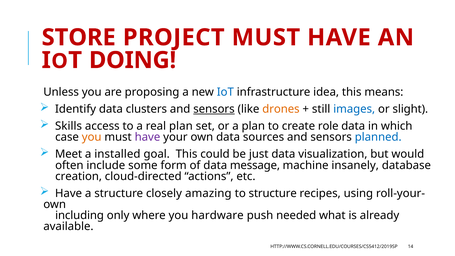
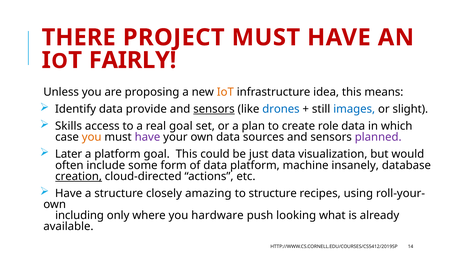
STORE: STORE -> THERE (79, 37)
DOING: DOING -> FAIRLY (133, 60)
IoT colour: blue -> orange (225, 92)
clusters: clusters -> provide (146, 109)
drones colour: orange -> blue (281, 109)
real plan: plan -> goal (181, 126)
planned colour: blue -> purple (378, 137)
Meet: Meet -> Later (69, 154)
a installed: installed -> platform (117, 154)
data message: message -> platform (255, 165)
creation underline: none -> present (79, 176)
needed: needed -> looking (296, 215)
